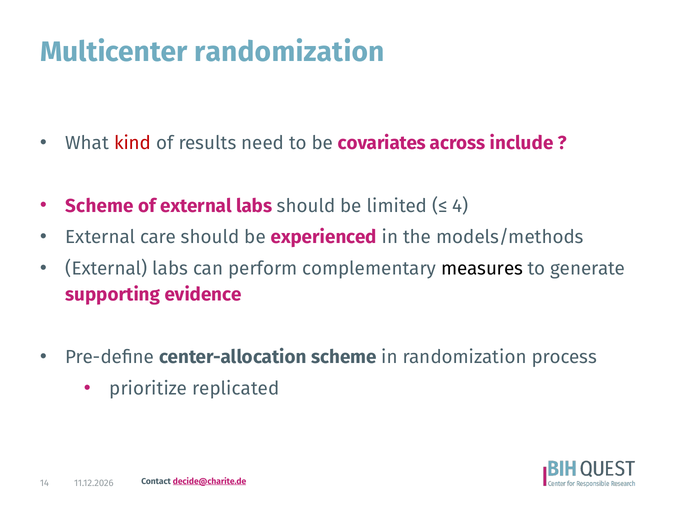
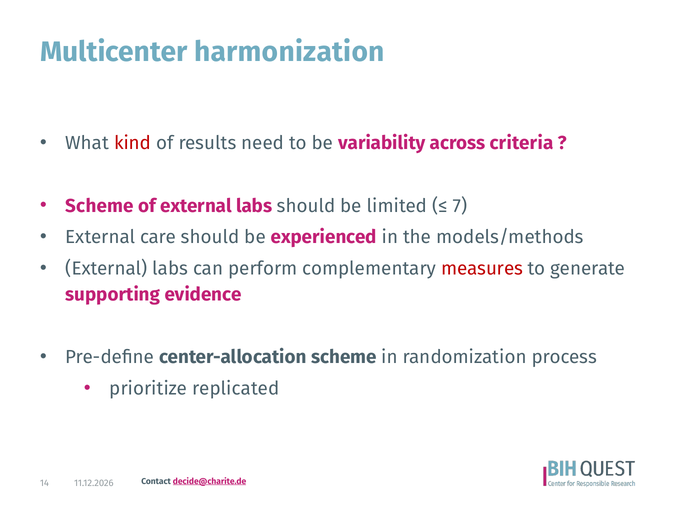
Multicenter randomization: randomization -> harmonization (289, 52)
covariates: covariates -> variability (382, 143)
include: include -> criteria (522, 143)
4: 4 -> 7 (460, 206)
measures colour: black -> red (482, 268)
